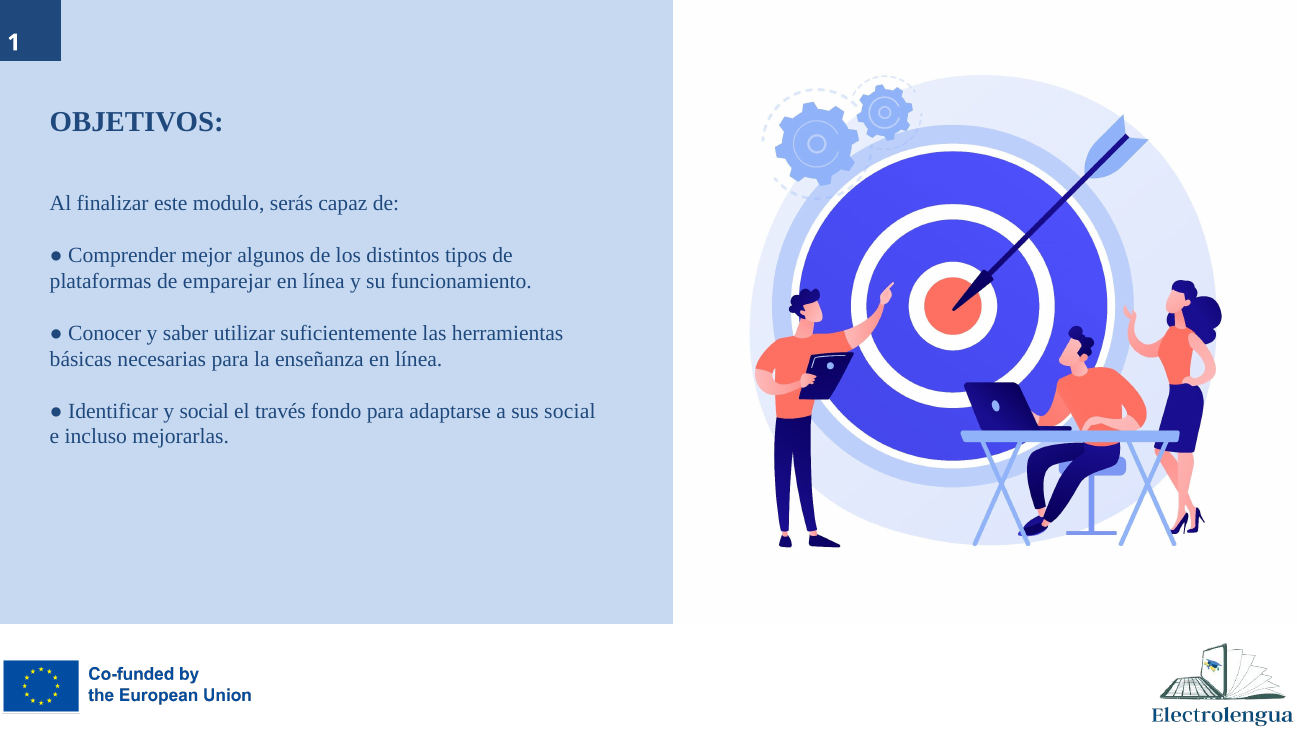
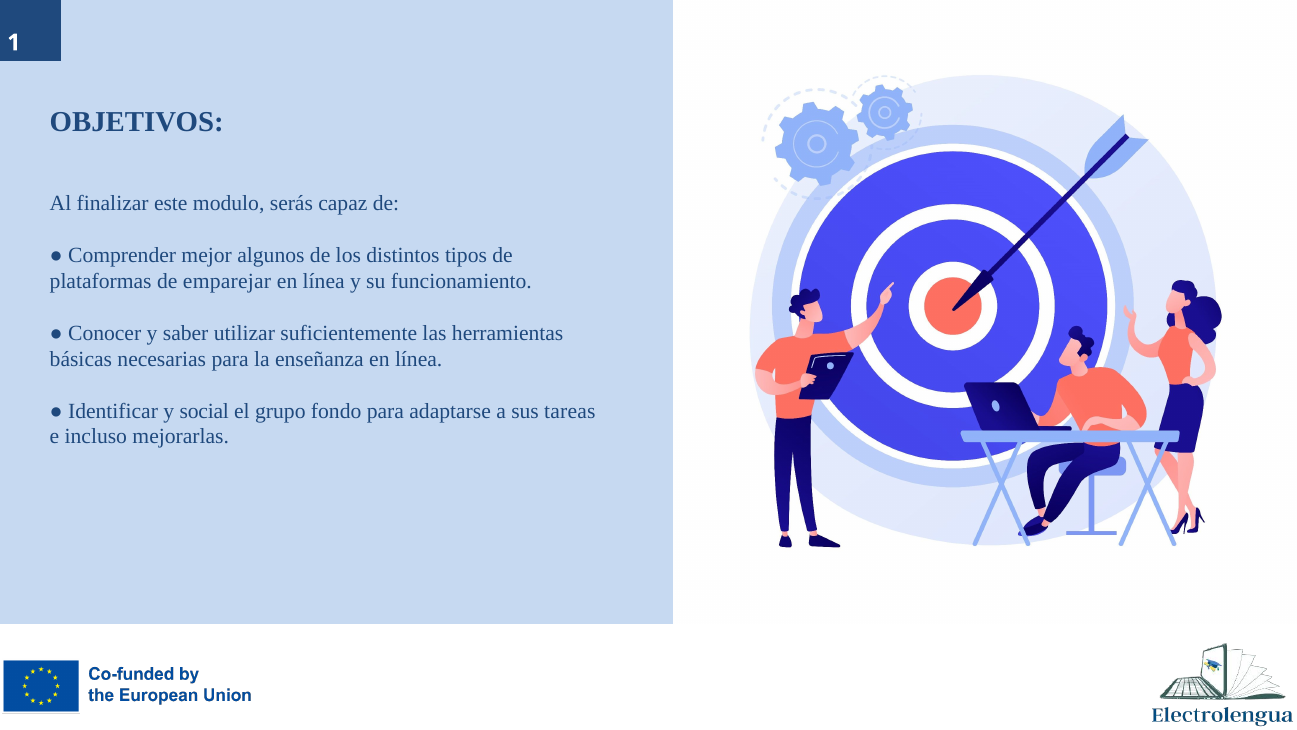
través: través -> grupo (280, 411)
sus social: social -> tareas (570, 411)
